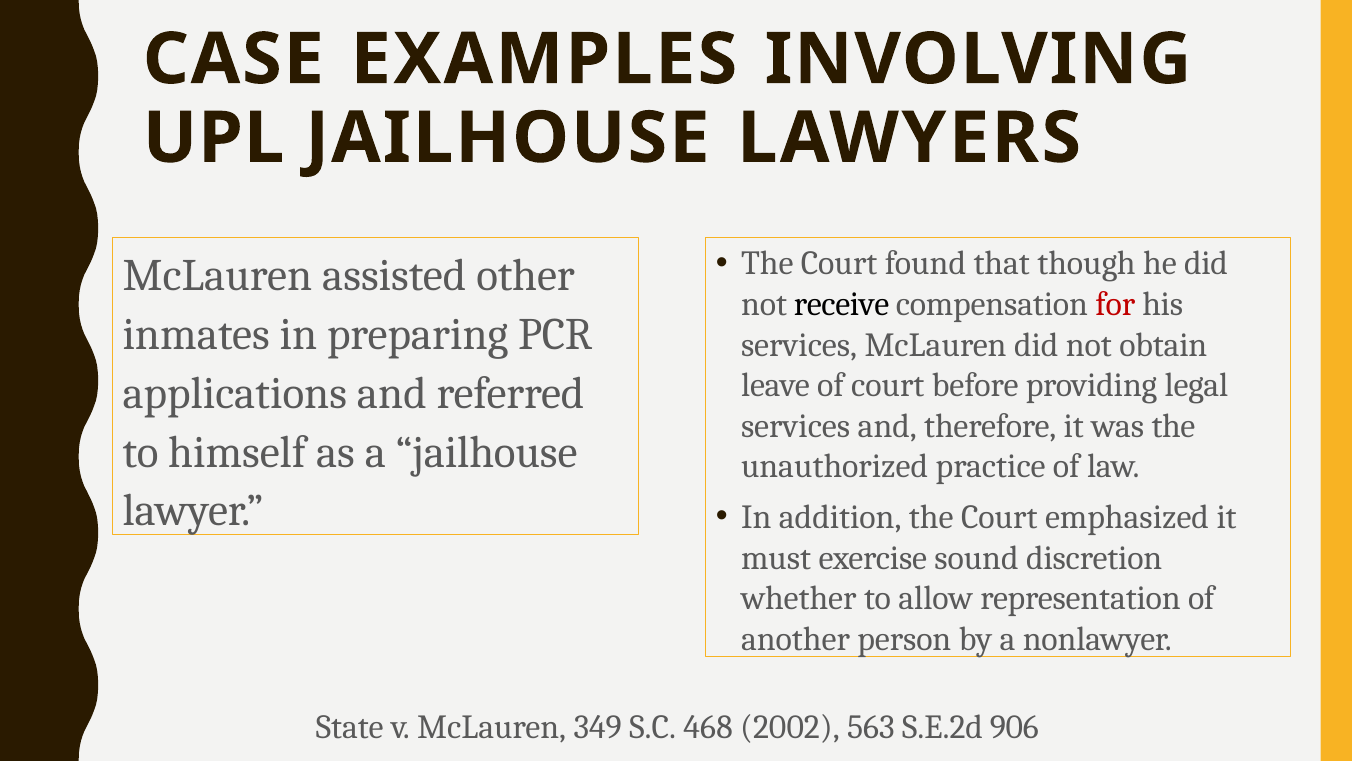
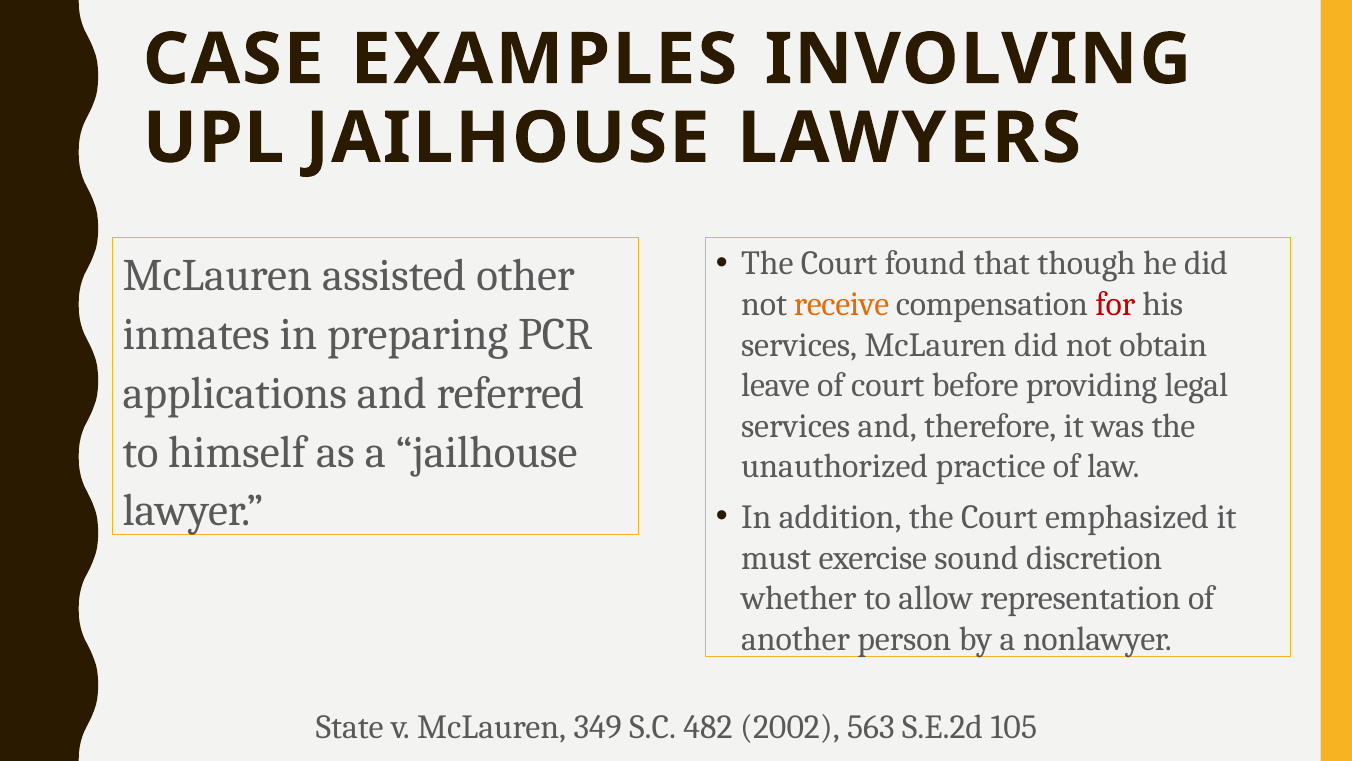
receive colour: black -> orange (842, 304)
468: 468 -> 482 (708, 727)
906: 906 -> 105 (1014, 727)
